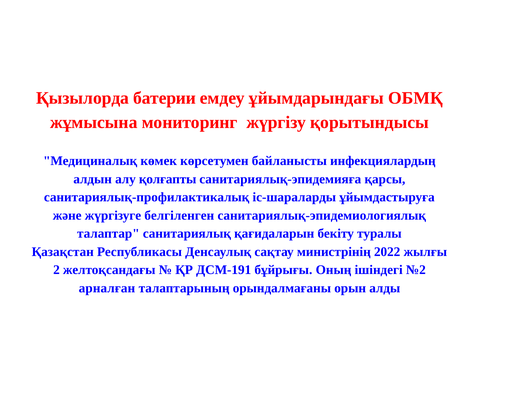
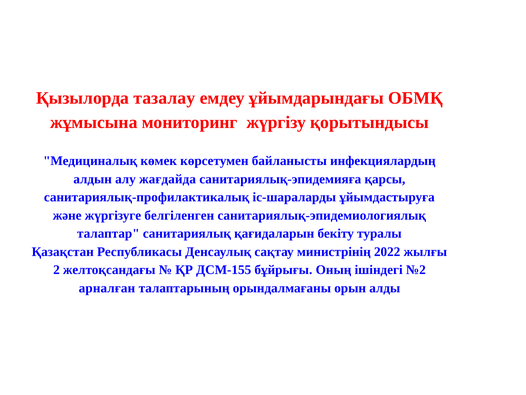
батерии: батерии -> тазалау (164, 98)
қолғапты: қолғапты -> жағдайда (168, 179)
ДСМ-191: ДСМ-191 -> ДСМ-155 (224, 270)
